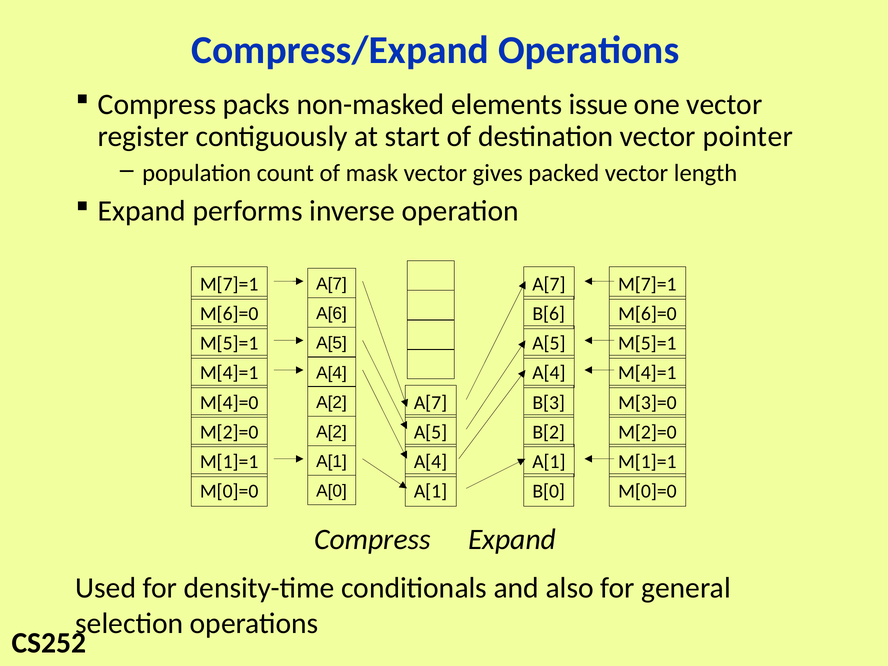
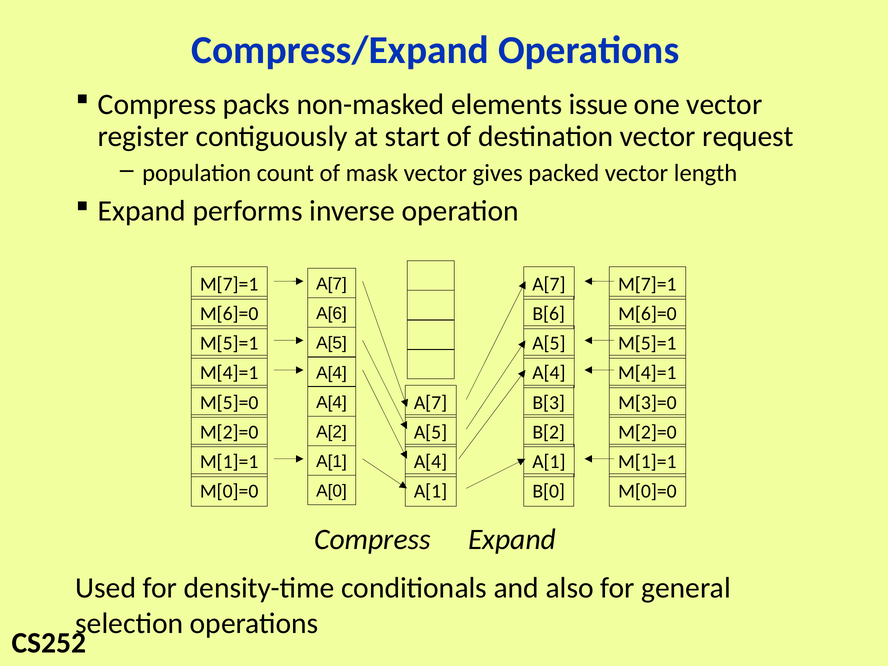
pointer: pointer -> request (748, 136)
A[2: A[2 -> A[4 (331, 402)
M[4]=0: M[4]=0 -> M[5]=0 (229, 403)
